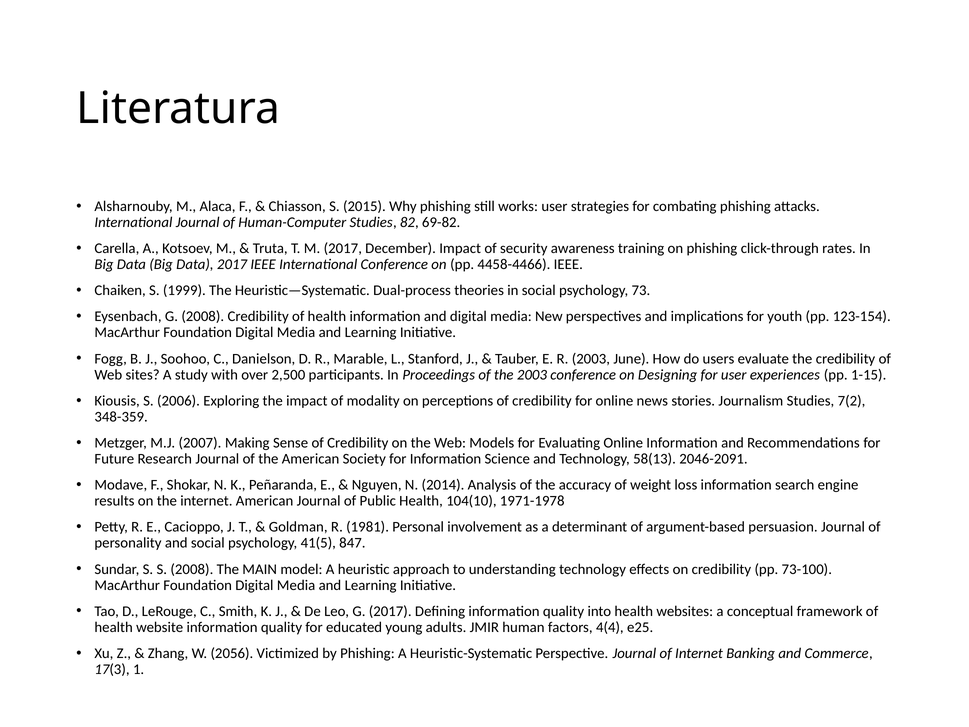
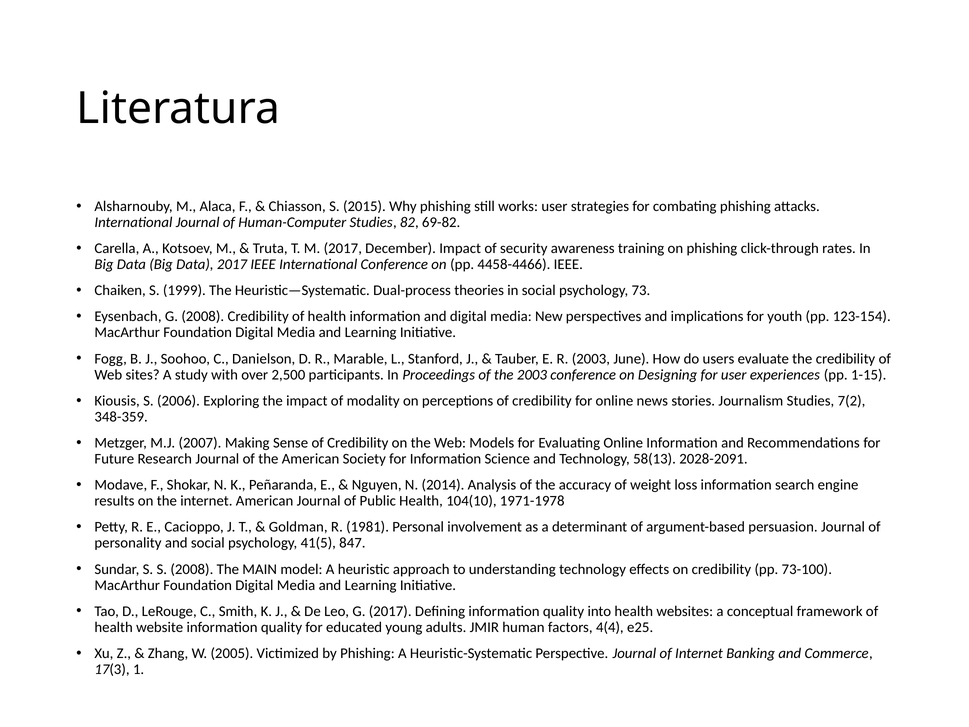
2046-2091: 2046-2091 -> 2028-2091 (713, 459)
2056: 2056 -> 2005 (232, 653)
